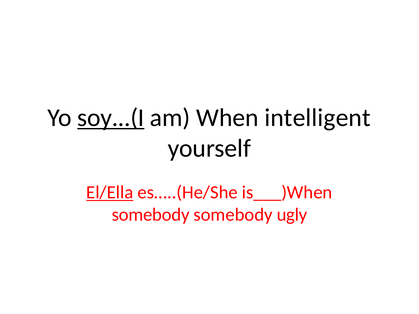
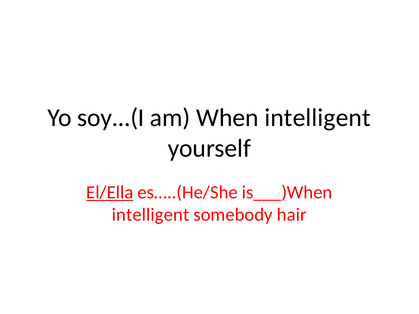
soy...(I underline: present -> none (111, 118)
somebody: somebody -> intelligent (151, 215)
ugly: ugly -> hair (292, 215)
